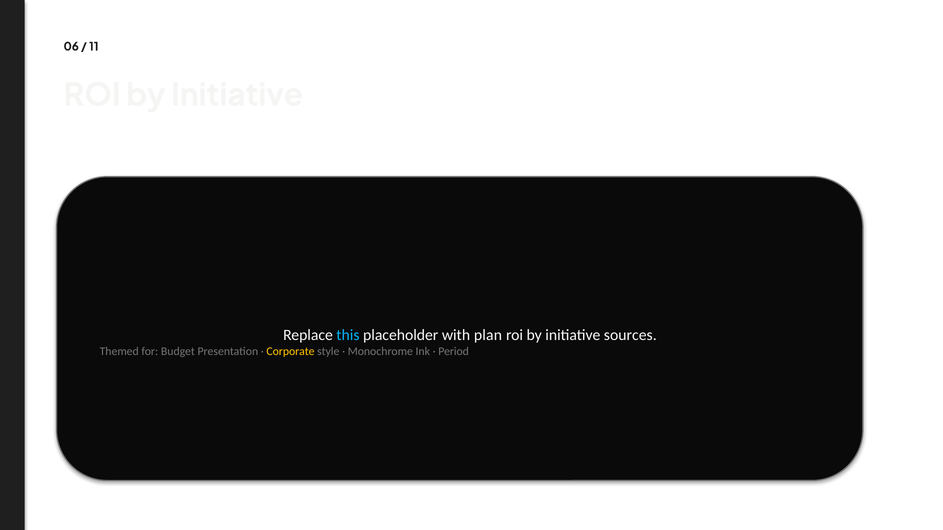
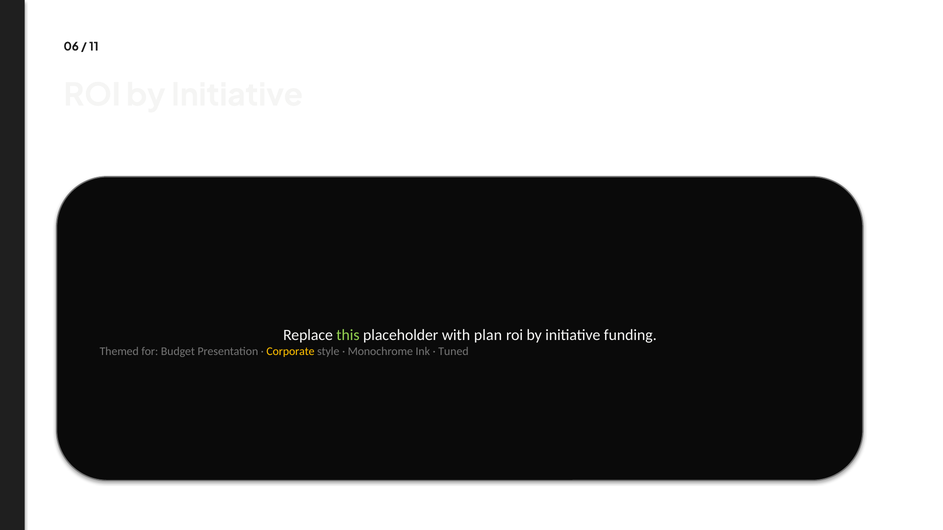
this colour: light blue -> light green (348, 335)
sources: sources -> funding (630, 335)
Period: Period -> Tuned (453, 351)
